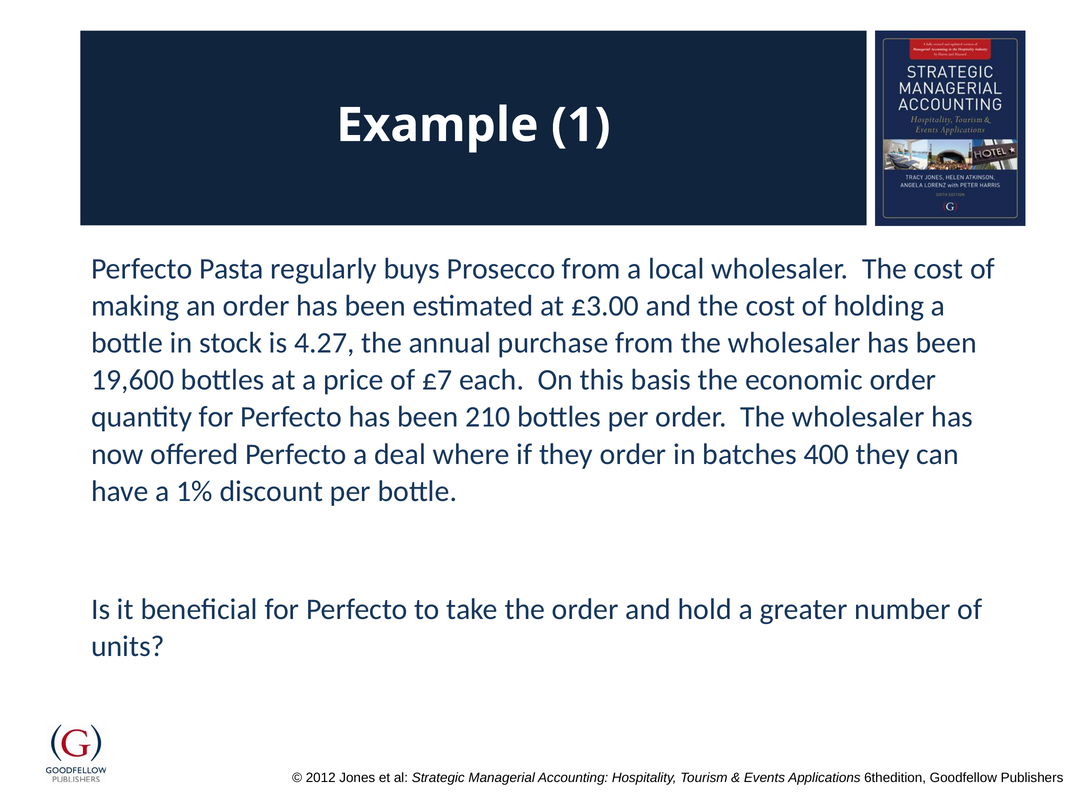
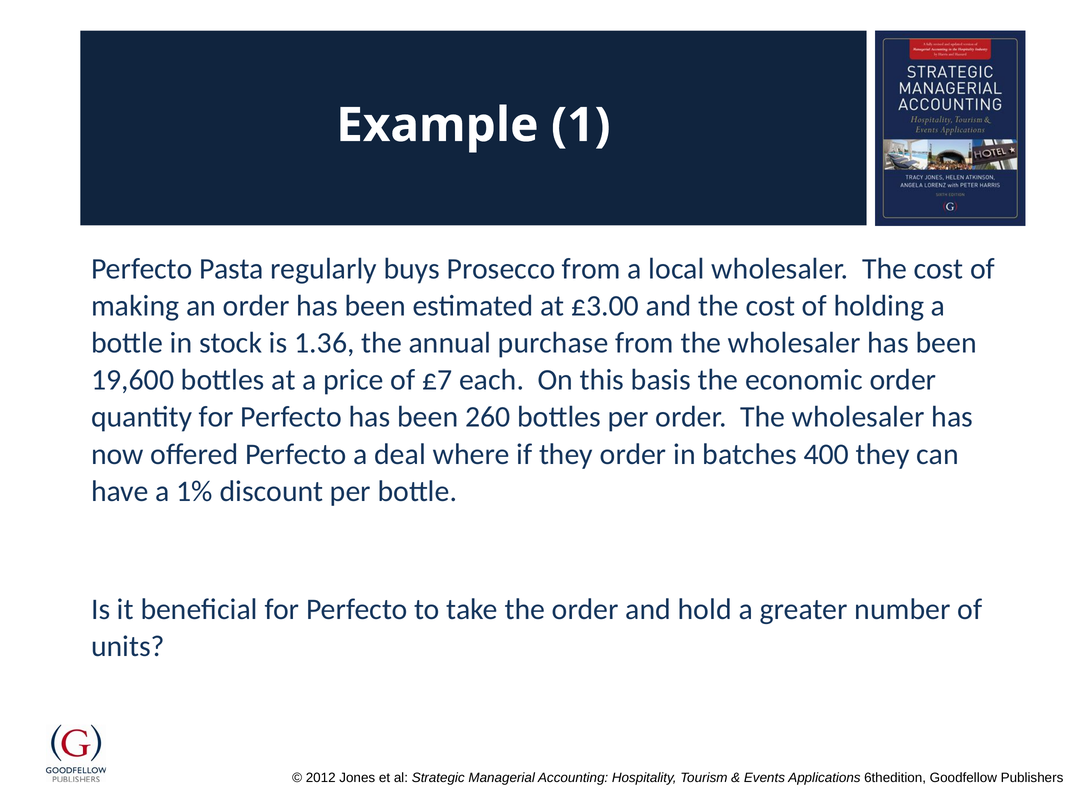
4.27: 4.27 -> 1.36 (324, 343)
210: 210 -> 260 (488, 417)
